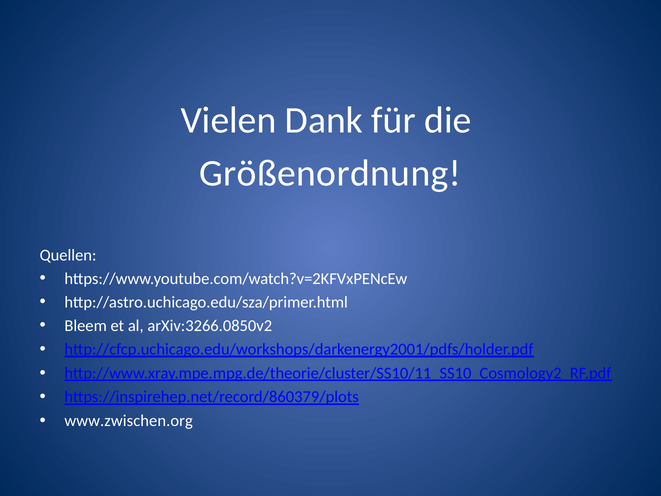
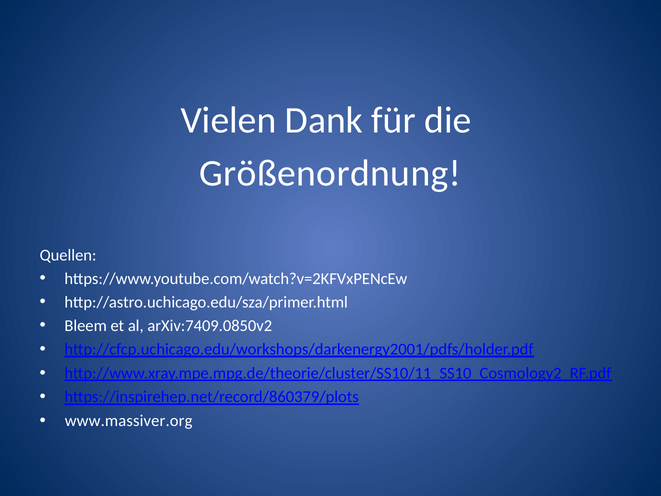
arXiv:3266.0850v2: arXiv:3266.0850v2 -> arXiv:7409.0850v2 (210, 326)
www.zwischen.org: www.zwischen.org -> www.massiver.org (129, 421)
